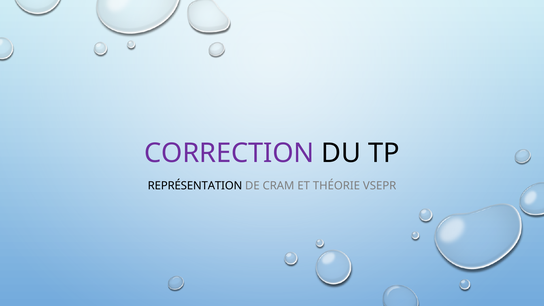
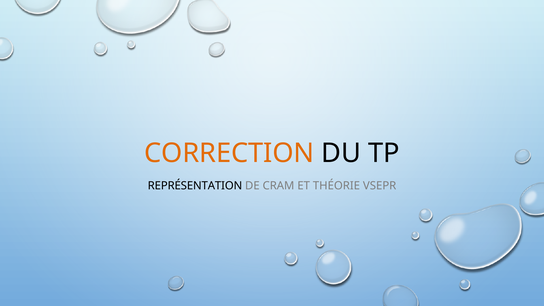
CORRECTION colour: purple -> orange (229, 153)
